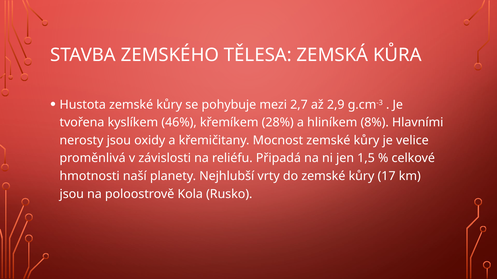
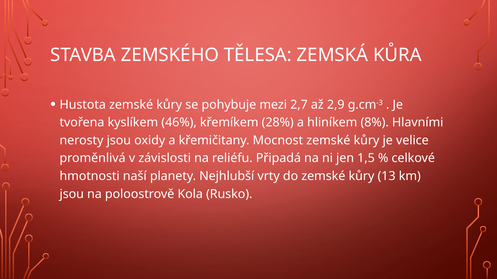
17: 17 -> 13 (387, 176)
